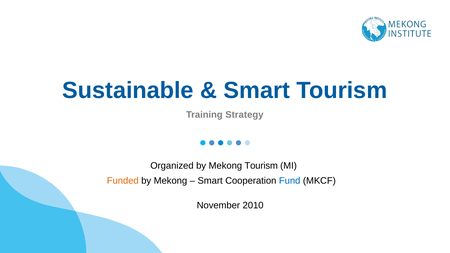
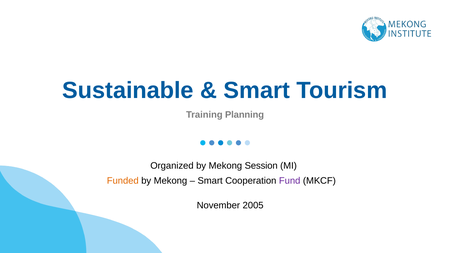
Strategy: Strategy -> Planning (245, 115)
Mekong Tourism: Tourism -> Session (261, 166)
Fund colour: blue -> purple (290, 181)
2010: 2010 -> 2005 (253, 206)
